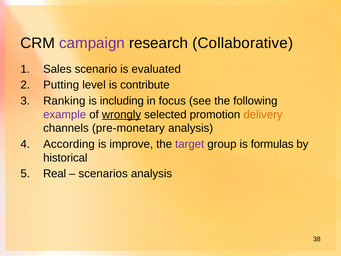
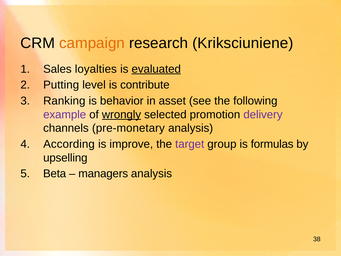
campaign colour: purple -> orange (92, 43)
Collaborative: Collaborative -> Kriksciuniene (243, 43)
scenario: scenario -> loyalties (96, 69)
evaluated underline: none -> present (156, 69)
including: including -> behavior (122, 101)
focus: focus -> asset (172, 101)
delivery colour: orange -> purple (263, 114)
historical: historical -> upselling (65, 158)
Real: Real -> Beta (55, 174)
scenarios: scenarios -> managers (103, 174)
